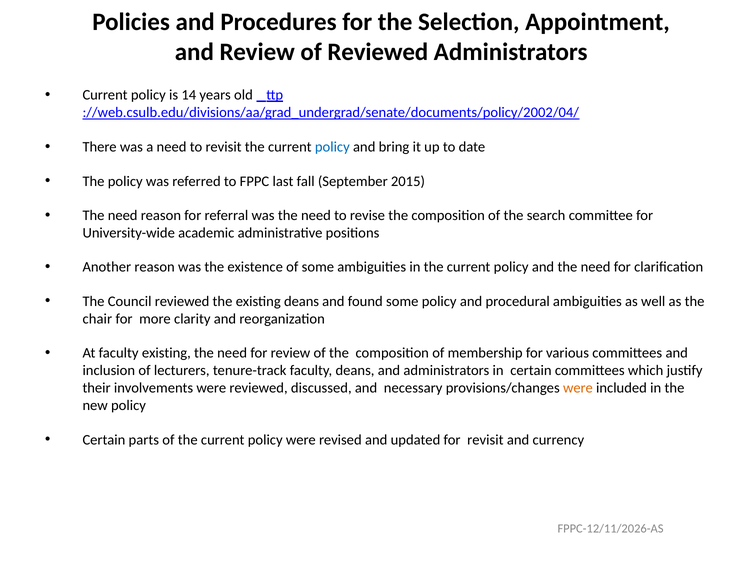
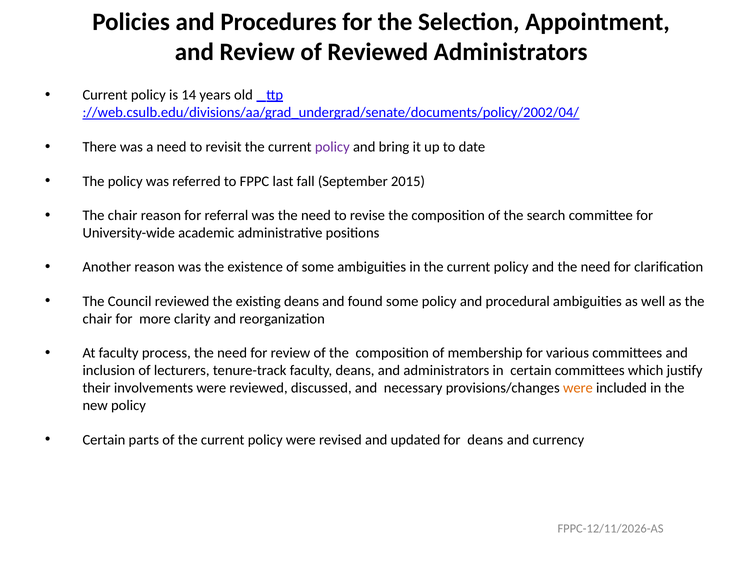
policy colour: blue -> purple (332, 147)
need: need -> chair (123, 215)
faculty existing: existing -> process (166, 353)
for revisit: revisit -> deans (485, 439)
